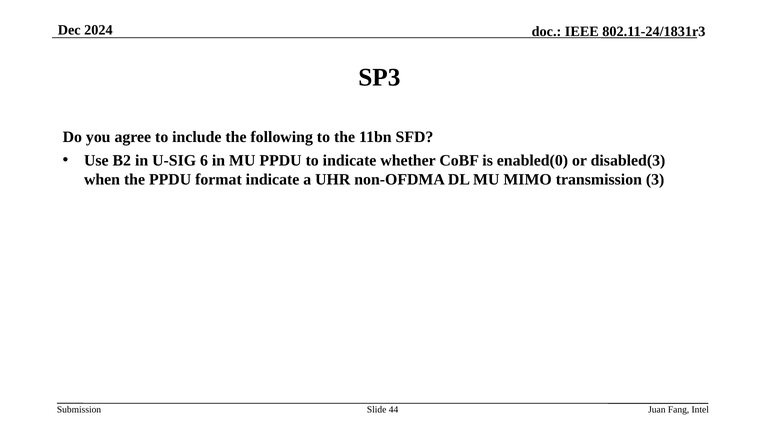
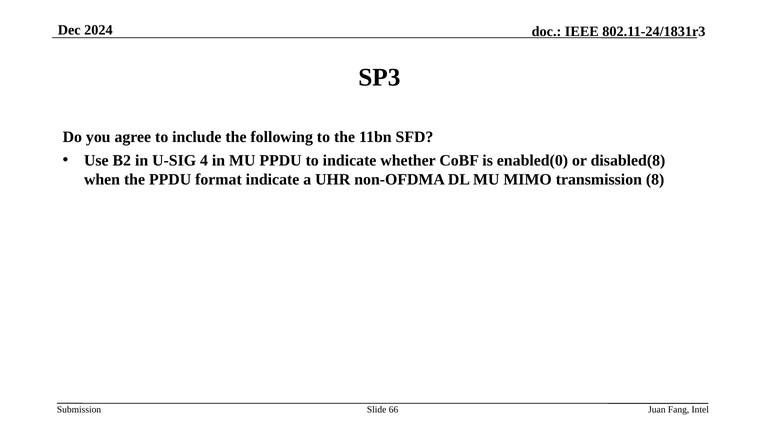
6: 6 -> 4 (204, 161)
disabled(3: disabled(3 -> disabled(8 (628, 161)
3: 3 -> 8 (655, 180)
44: 44 -> 66 (394, 409)
